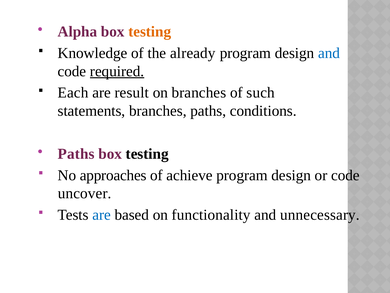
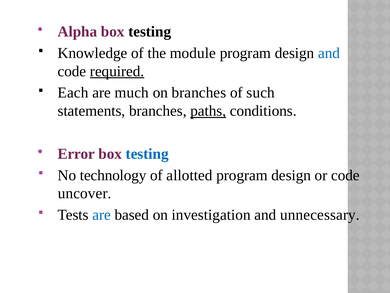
testing colour: orange -> black (150, 32)
already: already -> module (193, 53)
result: result -> much (132, 93)
paths underline: none -> present (208, 111)
Paths: Paths -> Error (76, 154)
testing colour: black -> blue (147, 154)
approaches: approaches -> technology (113, 175)
achieve: achieve -> allotted (189, 175)
functionality: functionality -> investigation (211, 215)
